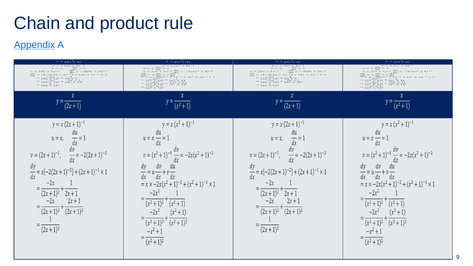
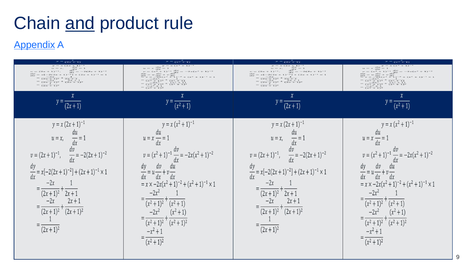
and underline: none -> present (80, 23)
